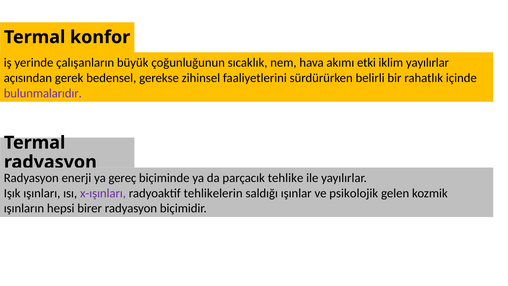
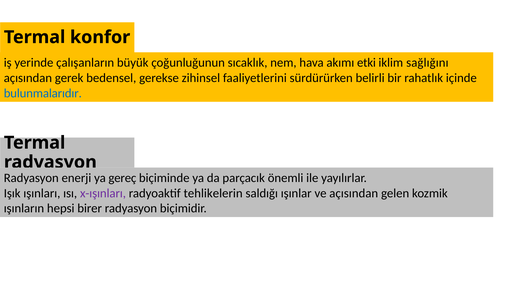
iklim yayılırlar: yayılırlar -> sağlığını (427, 63)
bulunmalarıdır colour: purple -> blue (43, 93)
tehlike: tehlike -> önemli (286, 178)
ve psikolojik: psikolojik -> açısından (354, 193)
